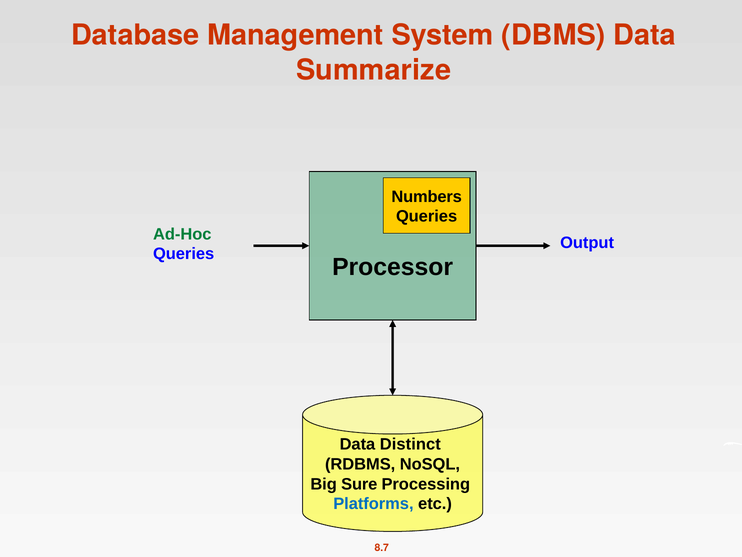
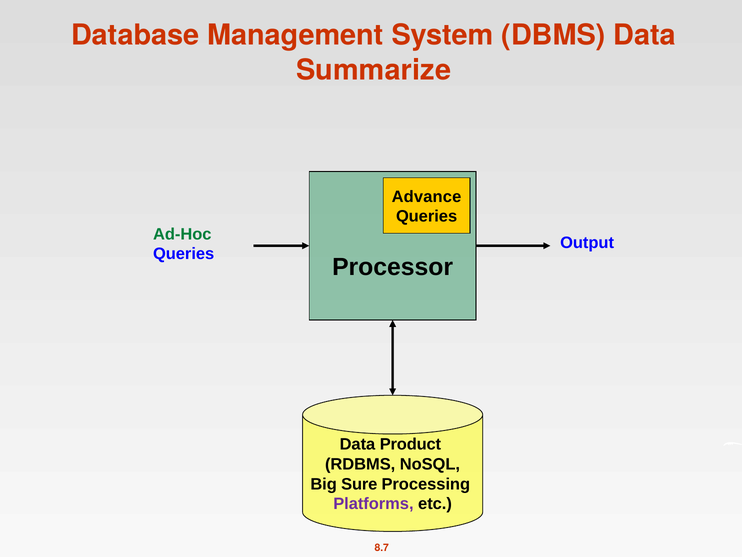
Numbers: Numbers -> Advance (426, 197)
Distinct: Distinct -> Product (410, 444)
Platforms colour: blue -> purple (373, 503)
